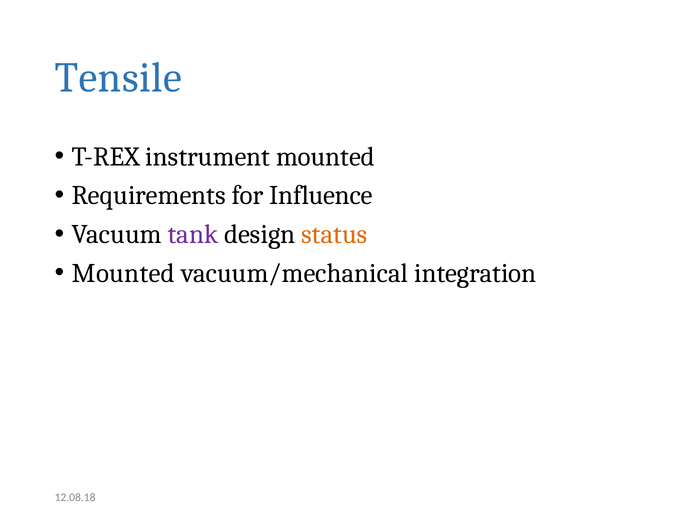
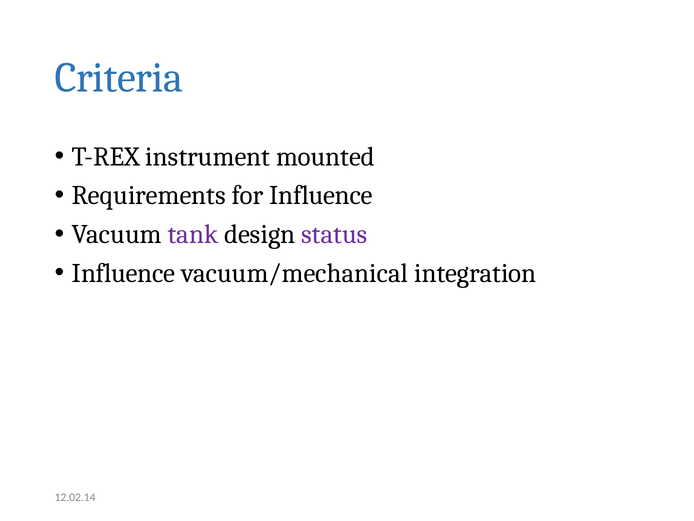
Tensile: Tensile -> Criteria (119, 78)
status colour: orange -> purple (334, 234)
Mounted: Mounted -> Influence (124, 273)
12.08.18: 12.08.18 -> 12.02.14 (75, 497)
